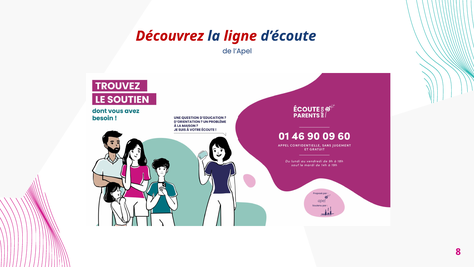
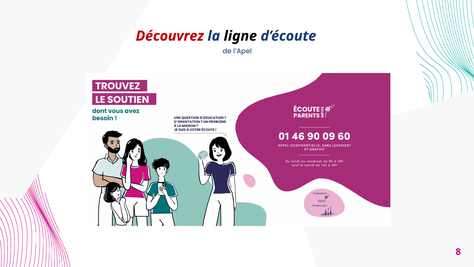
ligne colour: red -> black (240, 36)
